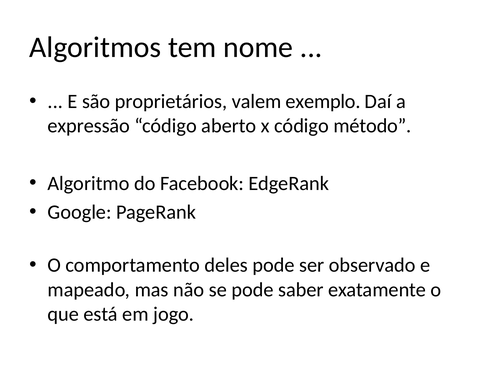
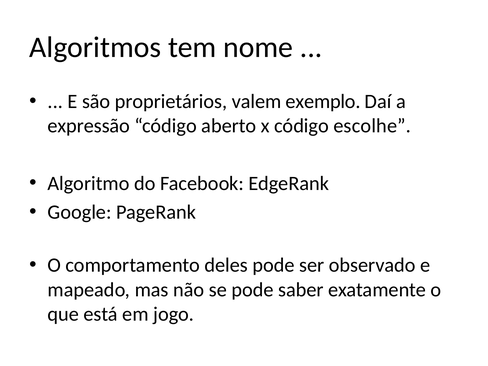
método: método -> escolhe (372, 126)
